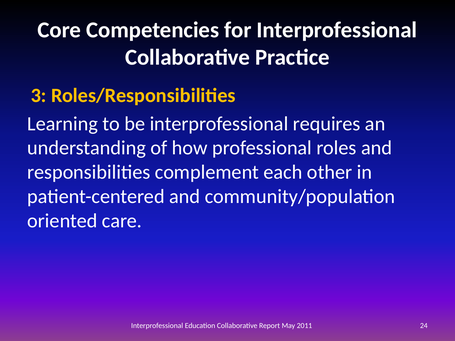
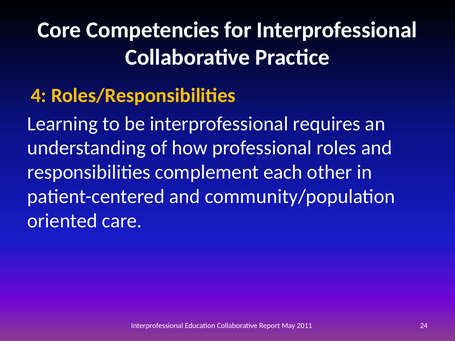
3: 3 -> 4 (39, 95)
